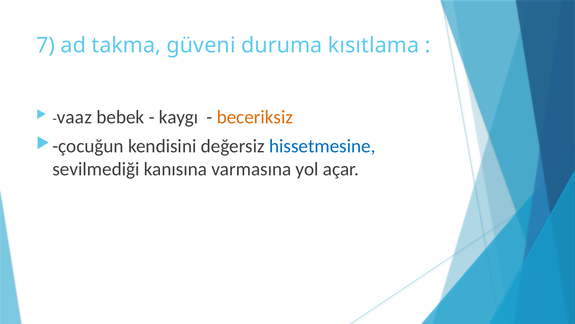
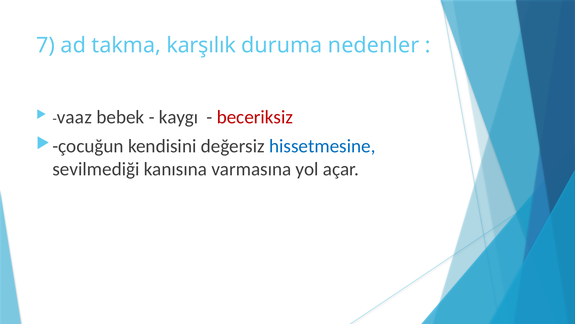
güveni: güveni -> karşılık (201, 45)
kısıtlama: kısıtlama -> nedenler (374, 45)
beceriksiz colour: orange -> red (255, 117)
